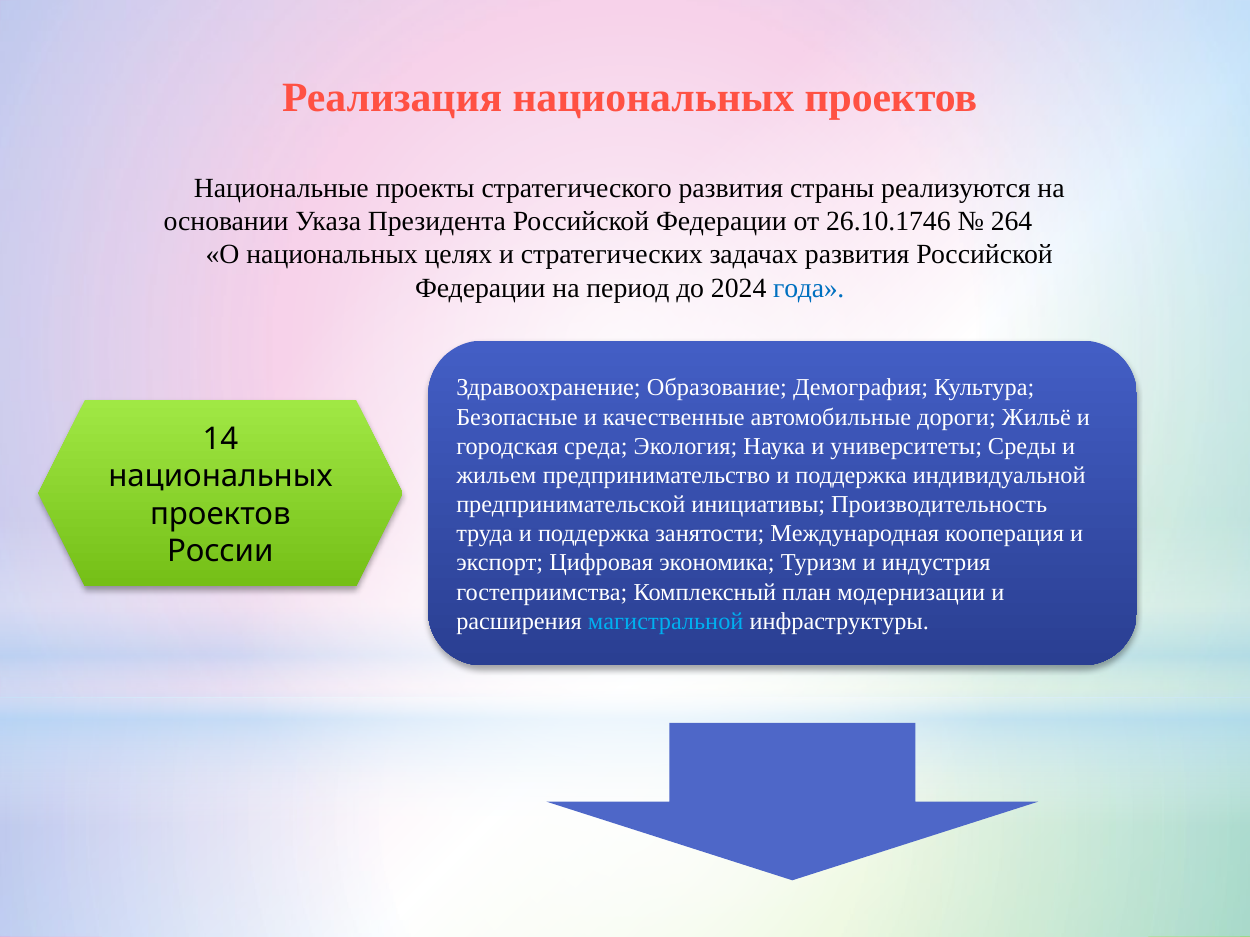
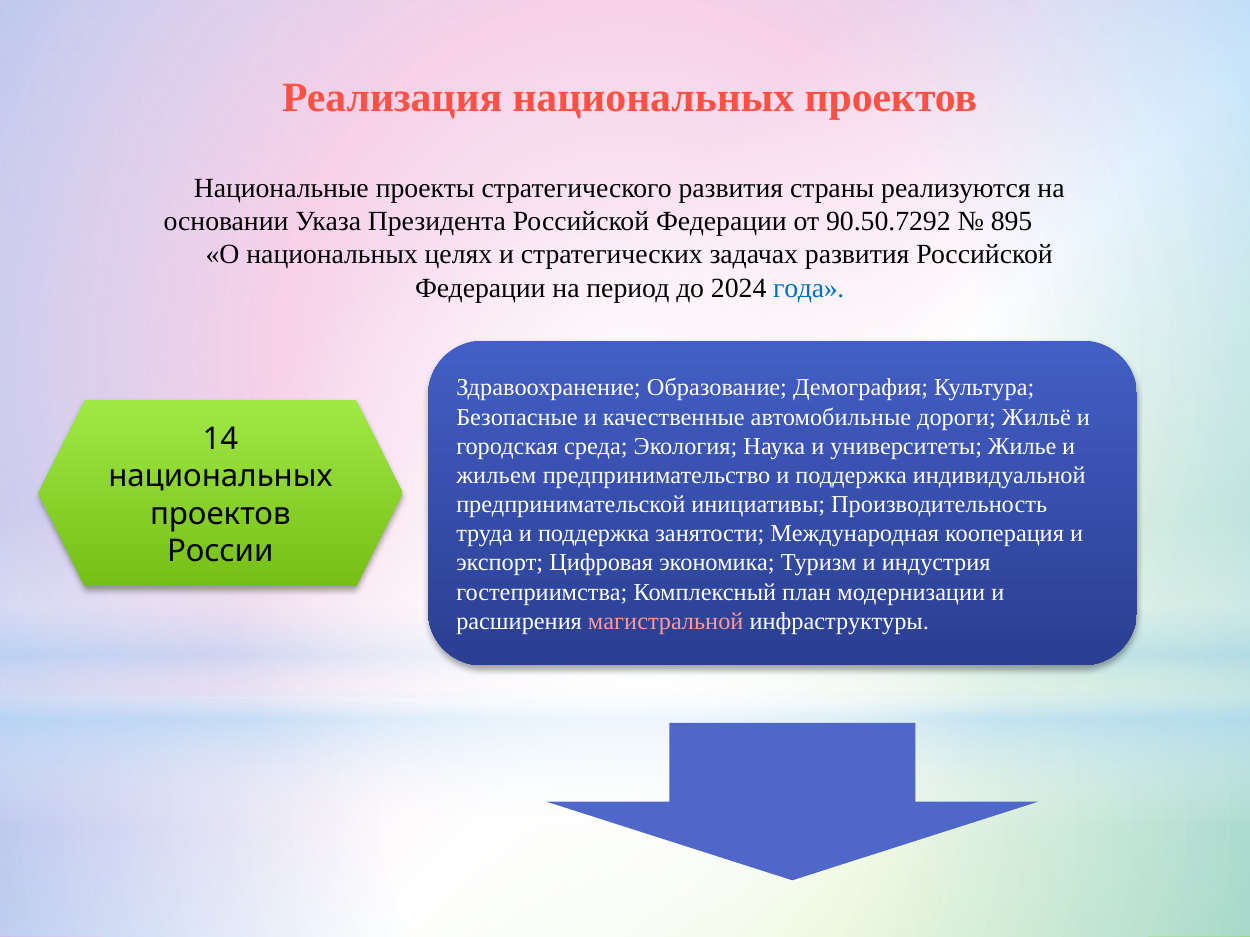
26.10.1746: 26.10.1746 -> 90.50.7292 (888, 222)
264: 264 -> 895 (1012, 222)
Среды: Среды -> Жилье (1022, 447)
магистральной colour: light blue -> pink (666, 622)
